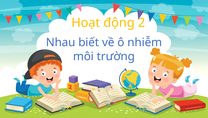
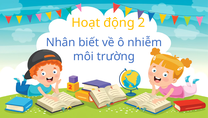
Nhau: Nhau -> Nhân (61, 42)
